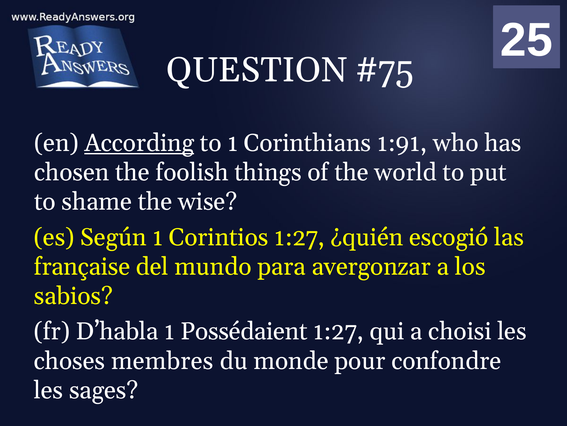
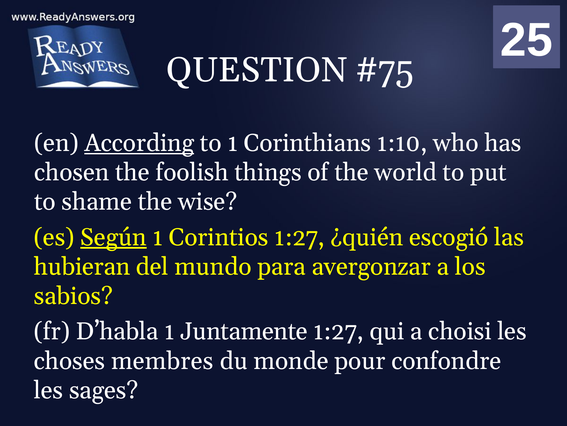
1:91: 1:91 -> 1:10 (402, 143)
Según underline: none -> present (113, 237)
française: française -> hubieran (82, 266)
Possédaient: Possédaient -> Juntamente (244, 331)
